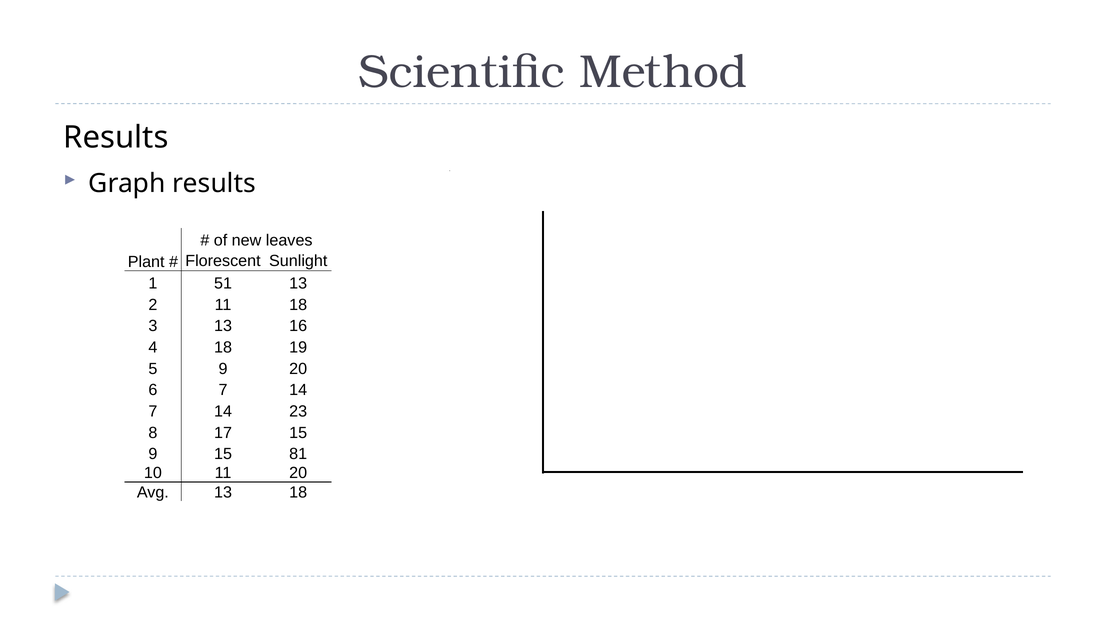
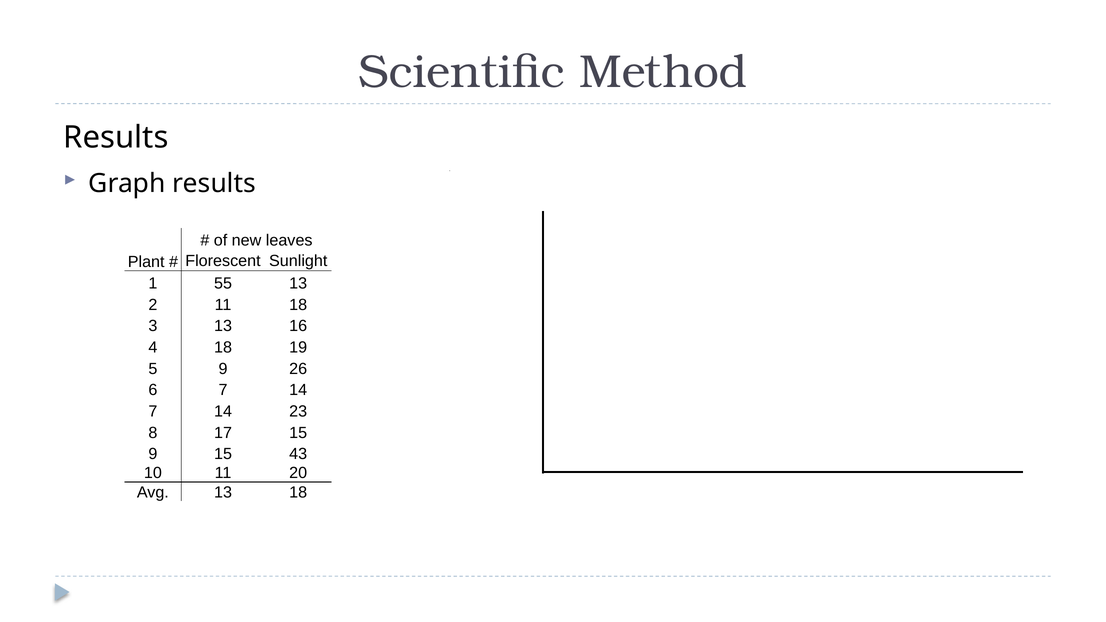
51: 51 -> 55 (223, 283)
9 20: 20 -> 26 (298, 369)
81: 81 -> 43 (298, 454)
